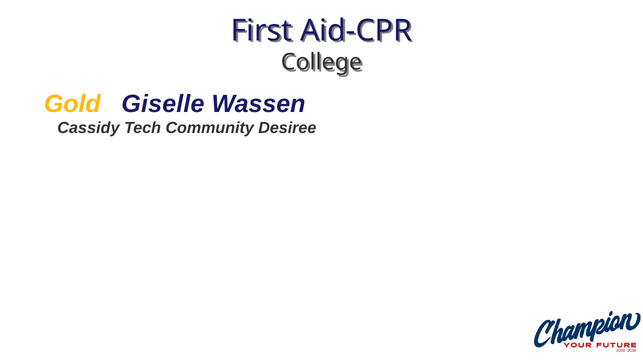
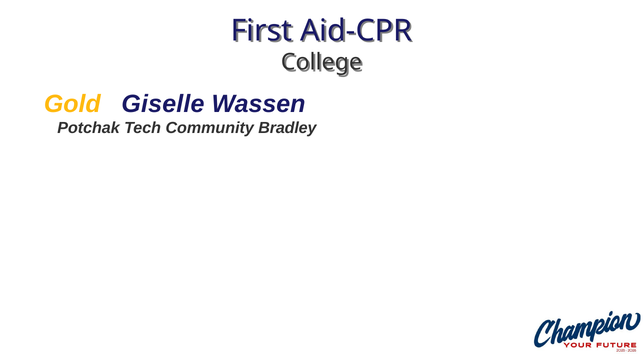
Cassidy: Cassidy -> Potchak (89, 128)
Desiree: Desiree -> Bradley (287, 128)
